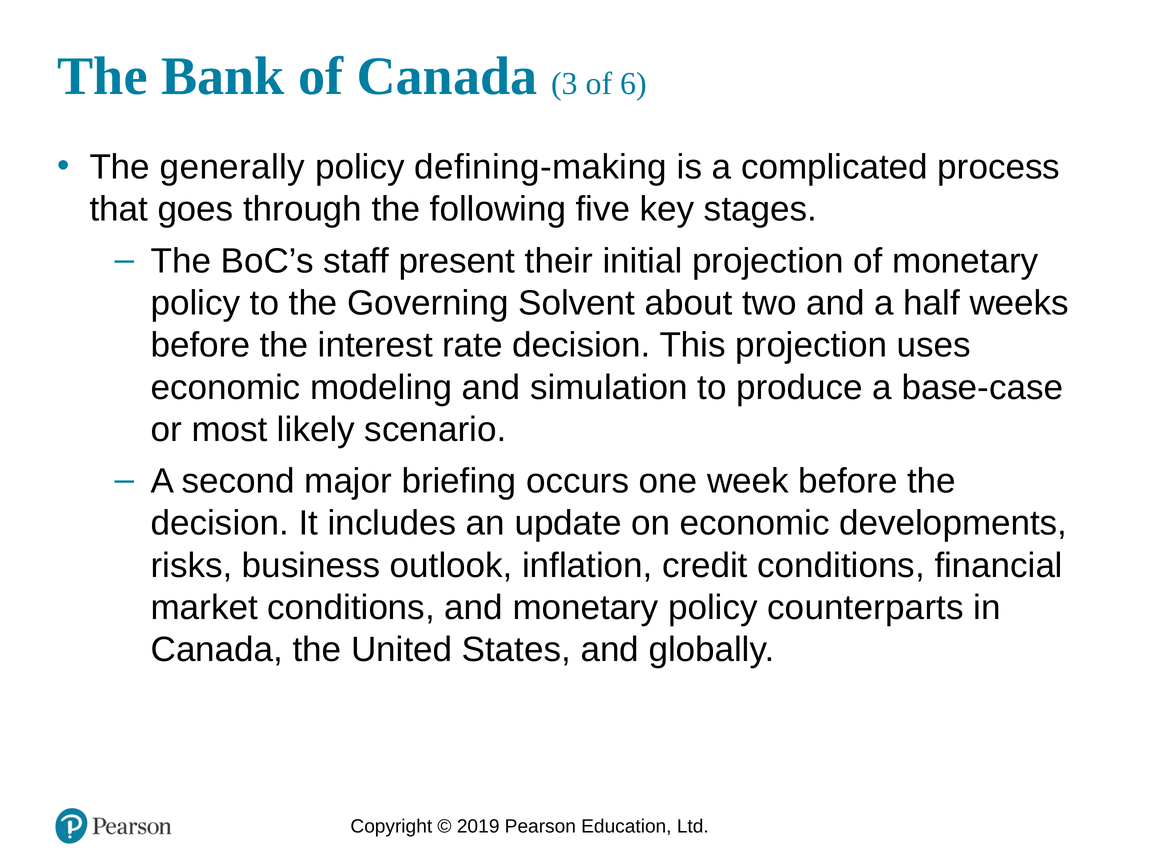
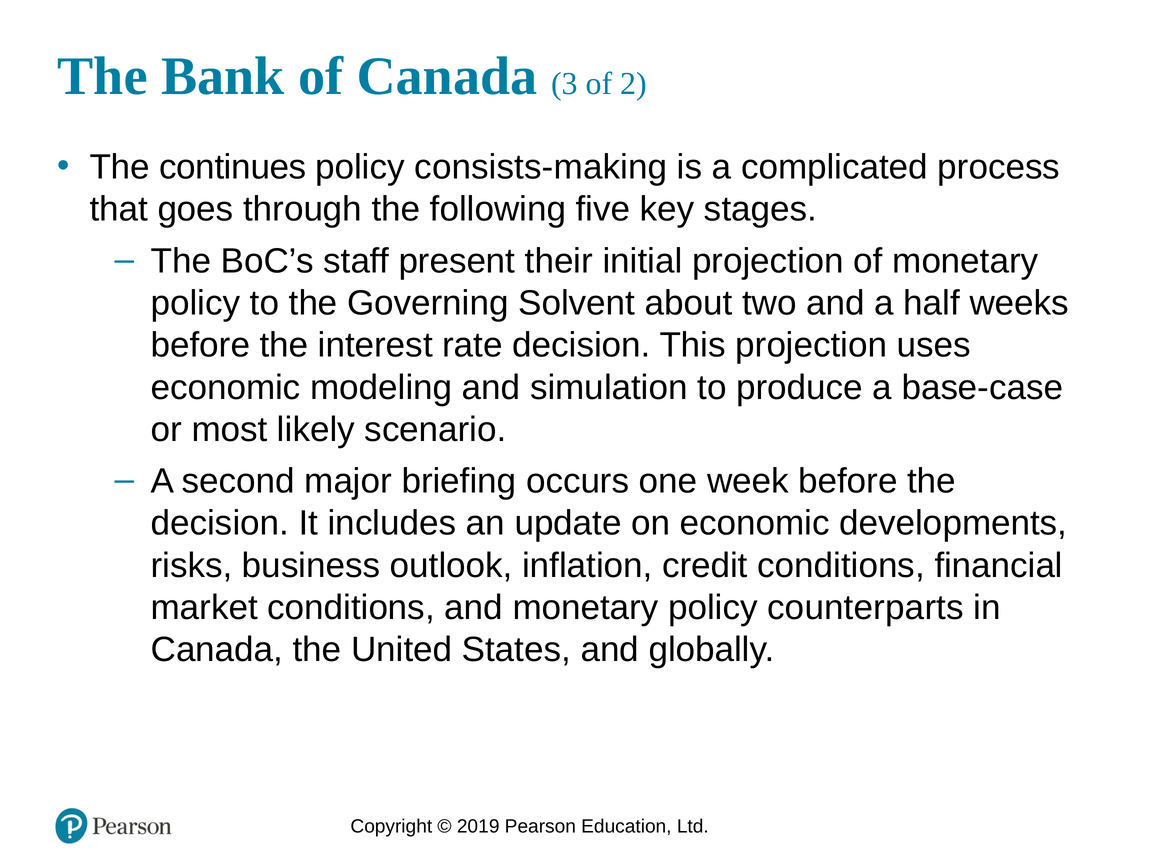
6: 6 -> 2 (634, 84)
generally: generally -> continues (233, 167)
defining-making: defining-making -> consists-making (541, 167)
